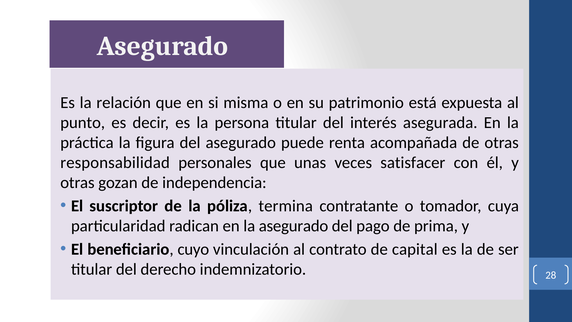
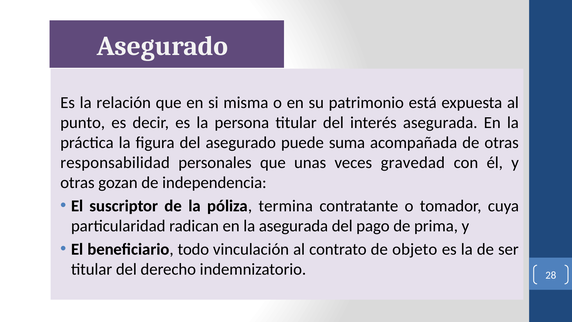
renta: renta -> suma (347, 142)
satisfacer: satisfacer -> gravedad (413, 162)
la asegurado: asegurado -> asegurada (293, 226)
cuyo: cuyo -> todo (193, 249)
capital: capital -> objeto (415, 249)
